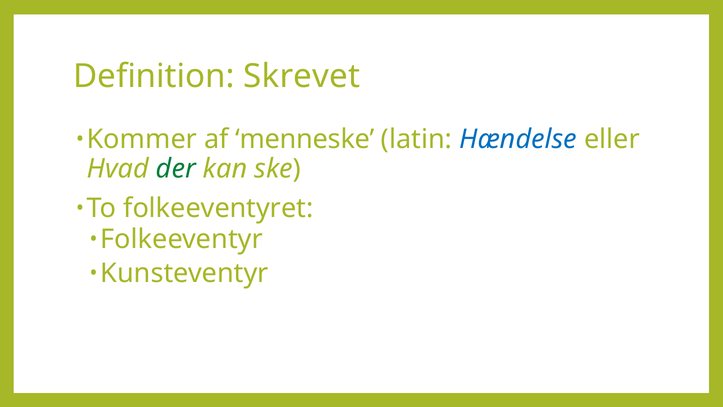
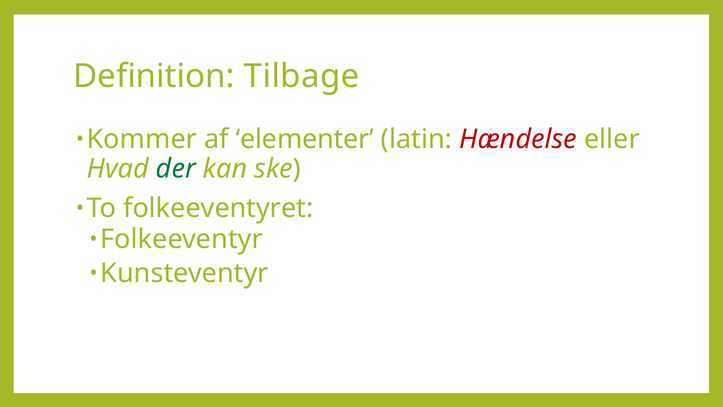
Skrevet: Skrevet -> Tilbage (302, 76)
menneske: menneske -> elementer (305, 139)
Hændelse colour: blue -> red (518, 139)
